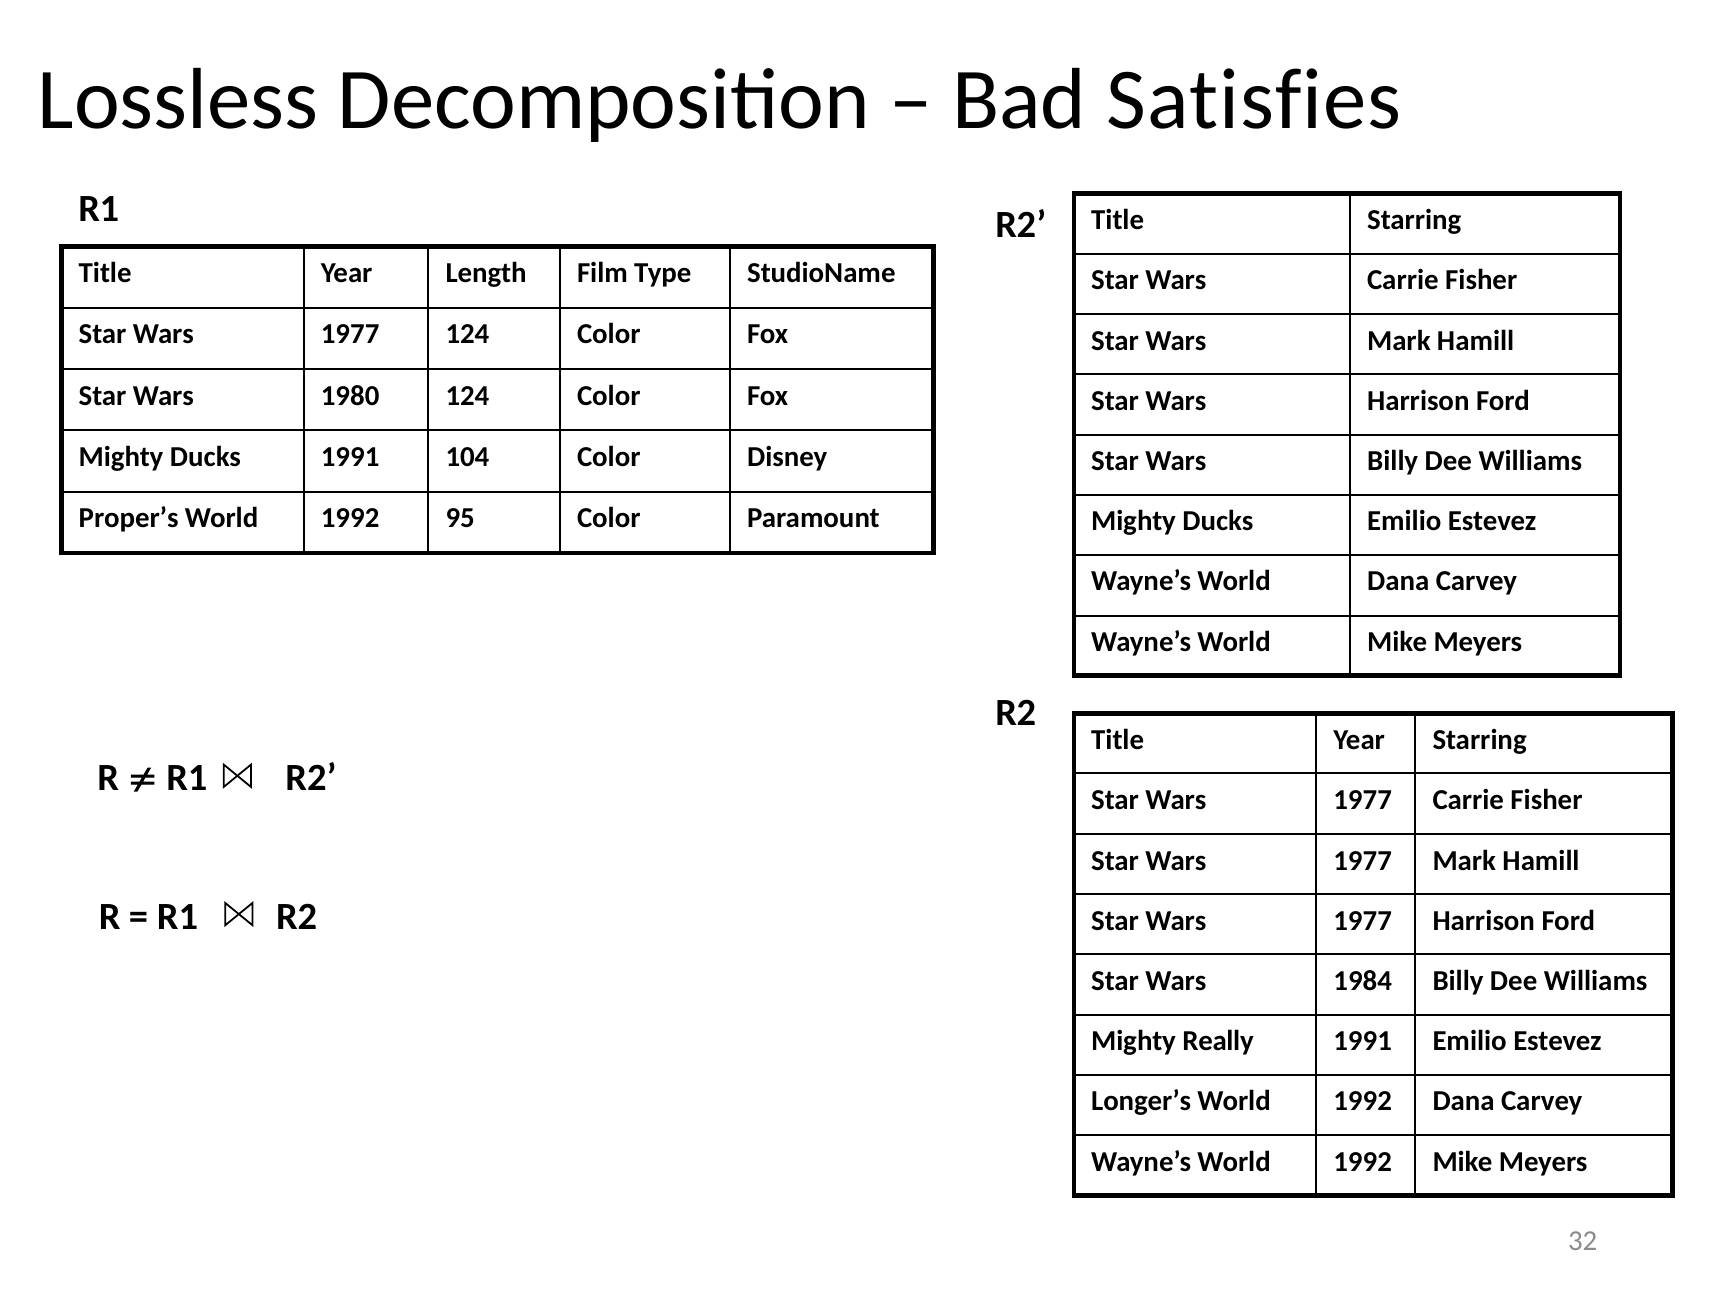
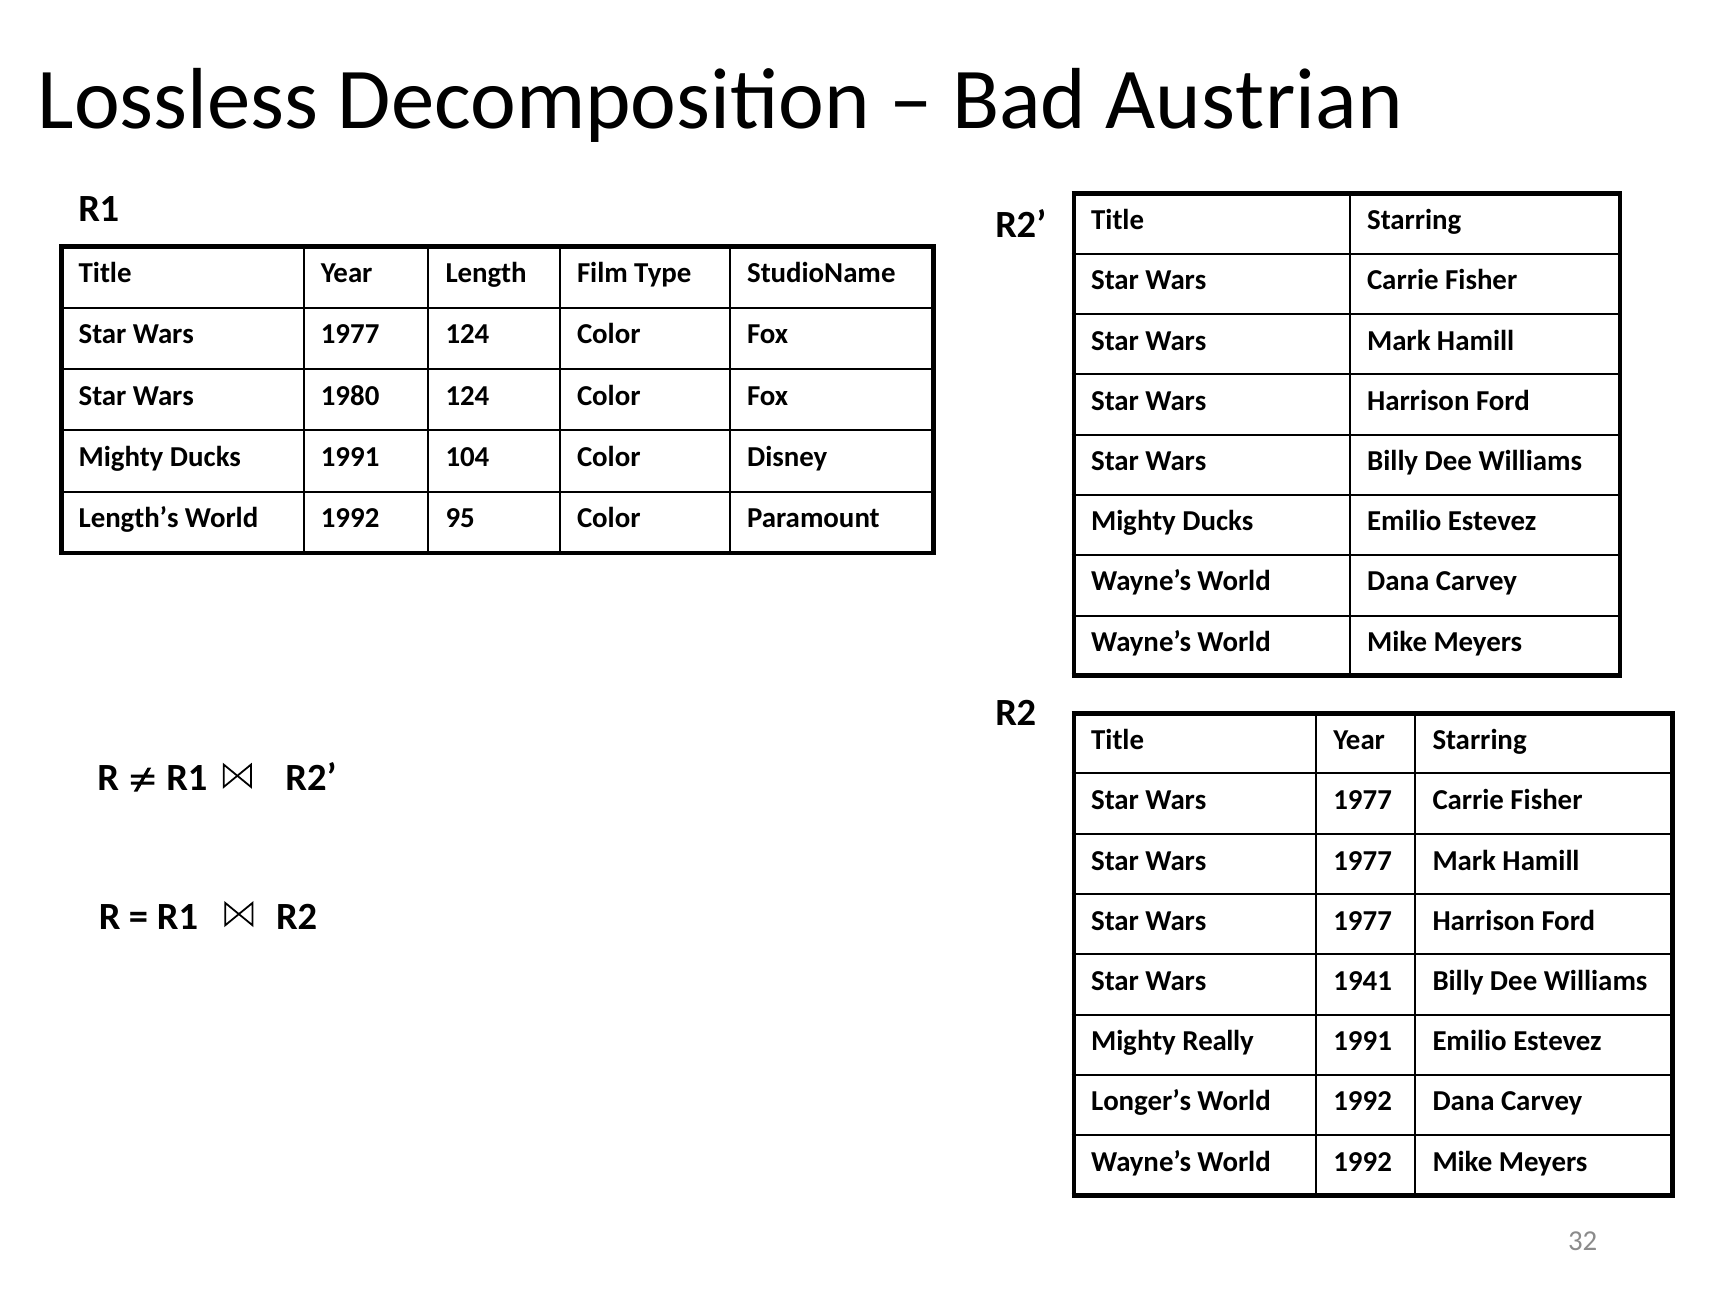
Satisfies: Satisfies -> Austrian (1254, 100)
Proper’s: Proper’s -> Length’s (129, 519)
1984: 1984 -> 1941 (1363, 981)
